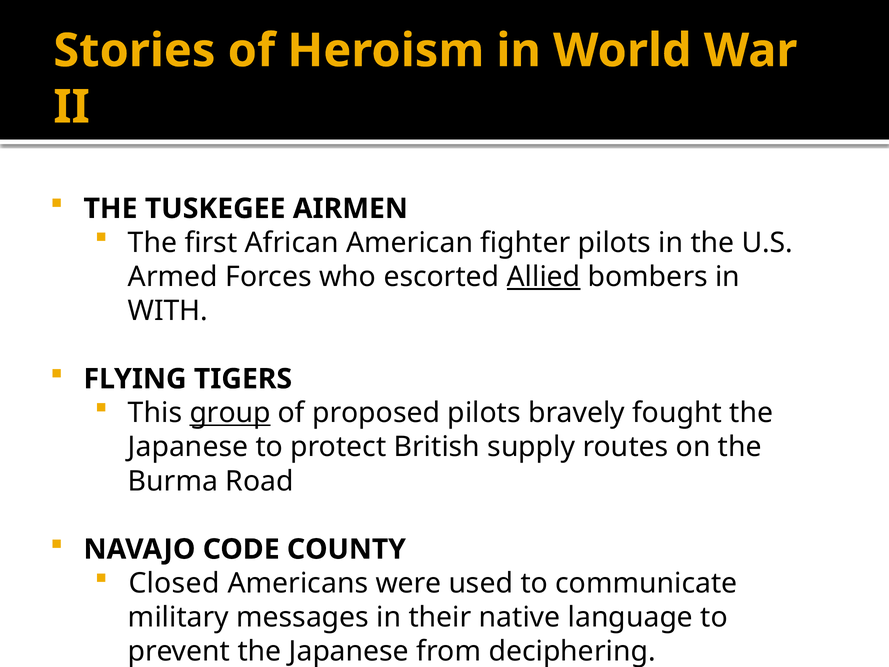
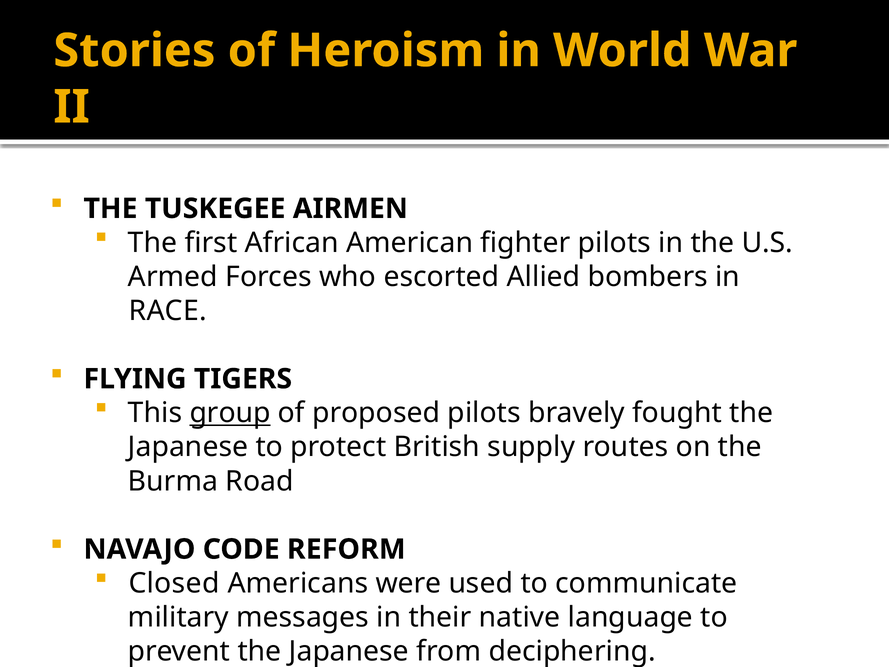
Allied underline: present -> none (544, 277)
WITH: WITH -> RACE (168, 311)
COUNTY: COUNTY -> REFORM (346, 549)
